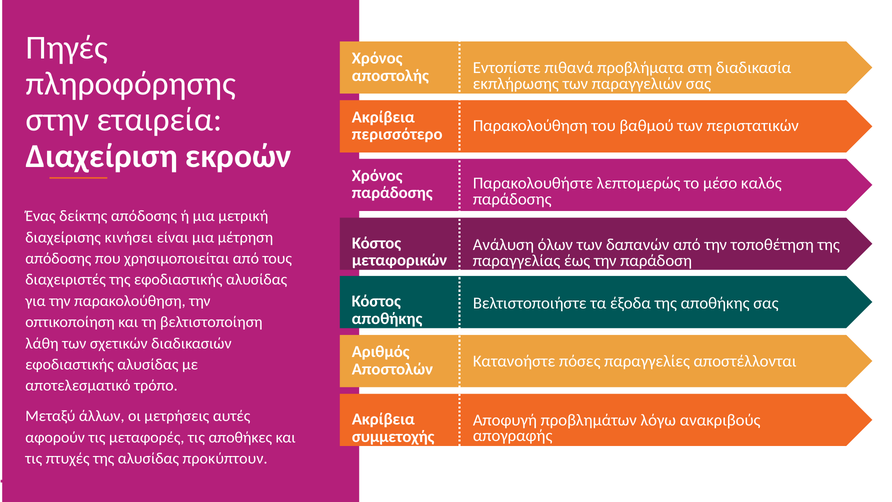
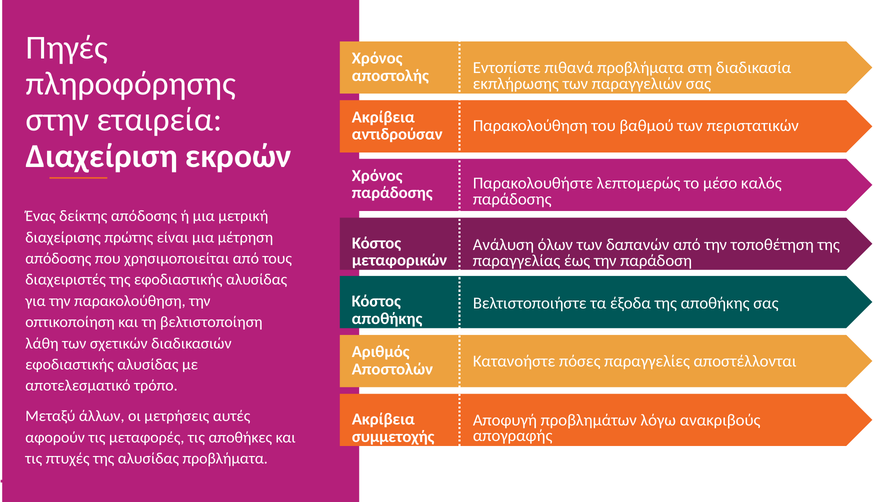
περισσότερο: περισσότερο -> αντιδρούσαν (397, 134)
κινήσει: κινήσει -> πρώτης (129, 237)
αλυσίδας προκύπτουν: προκύπτουν -> προβλήματα (225, 458)
